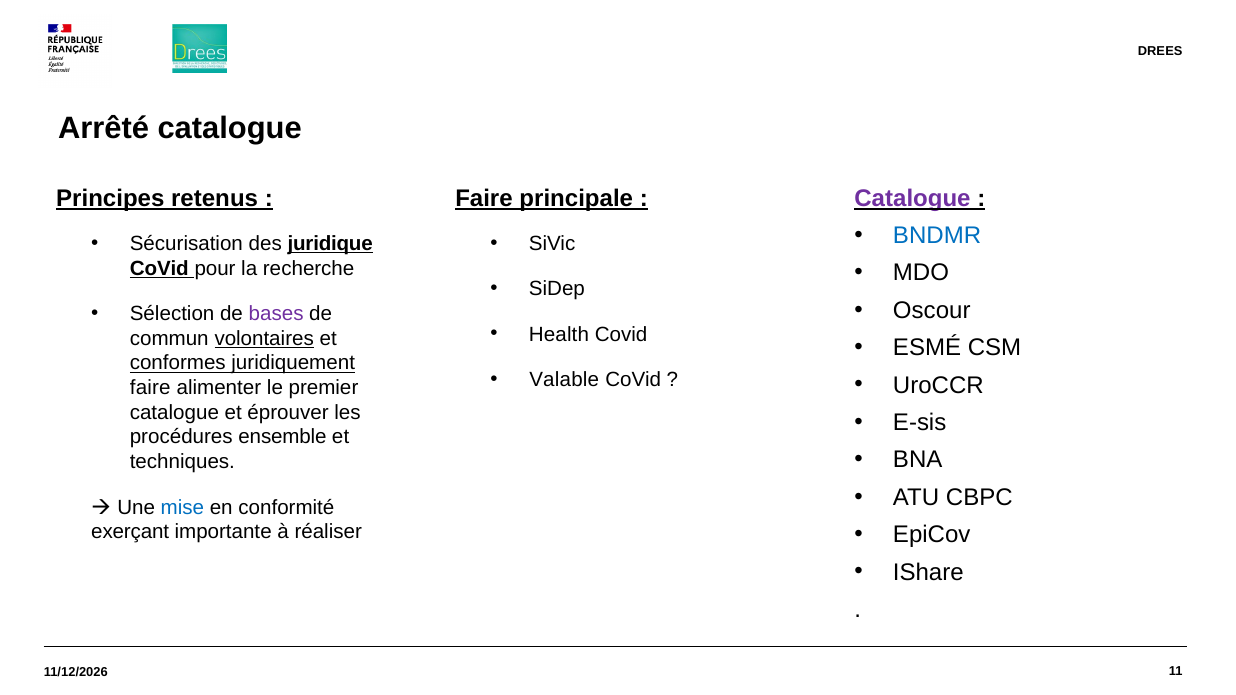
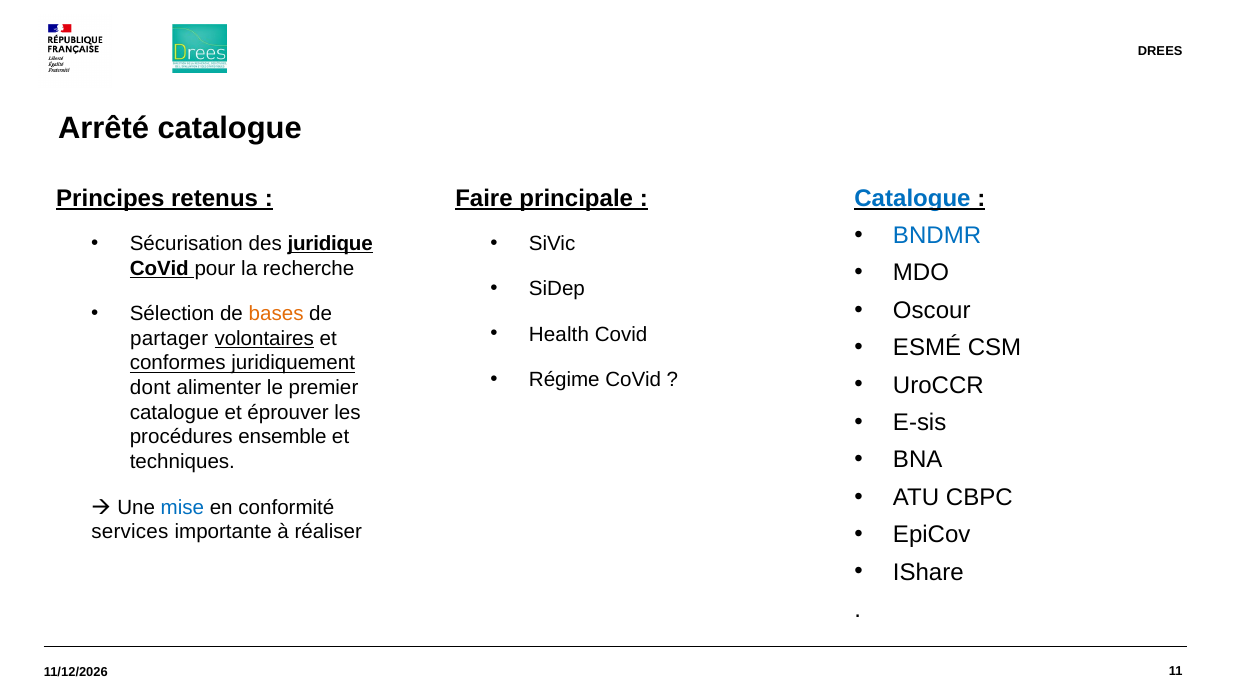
Catalogue colour: purple -> blue (912, 198)
bases colour: purple -> orange (276, 314)
commun: commun -> partager (169, 338)
Valable: Valable -> Régime (564, 380)
faire: faire -> dont (150, 388)
exerçant: exerçant -> services (130, 532)
